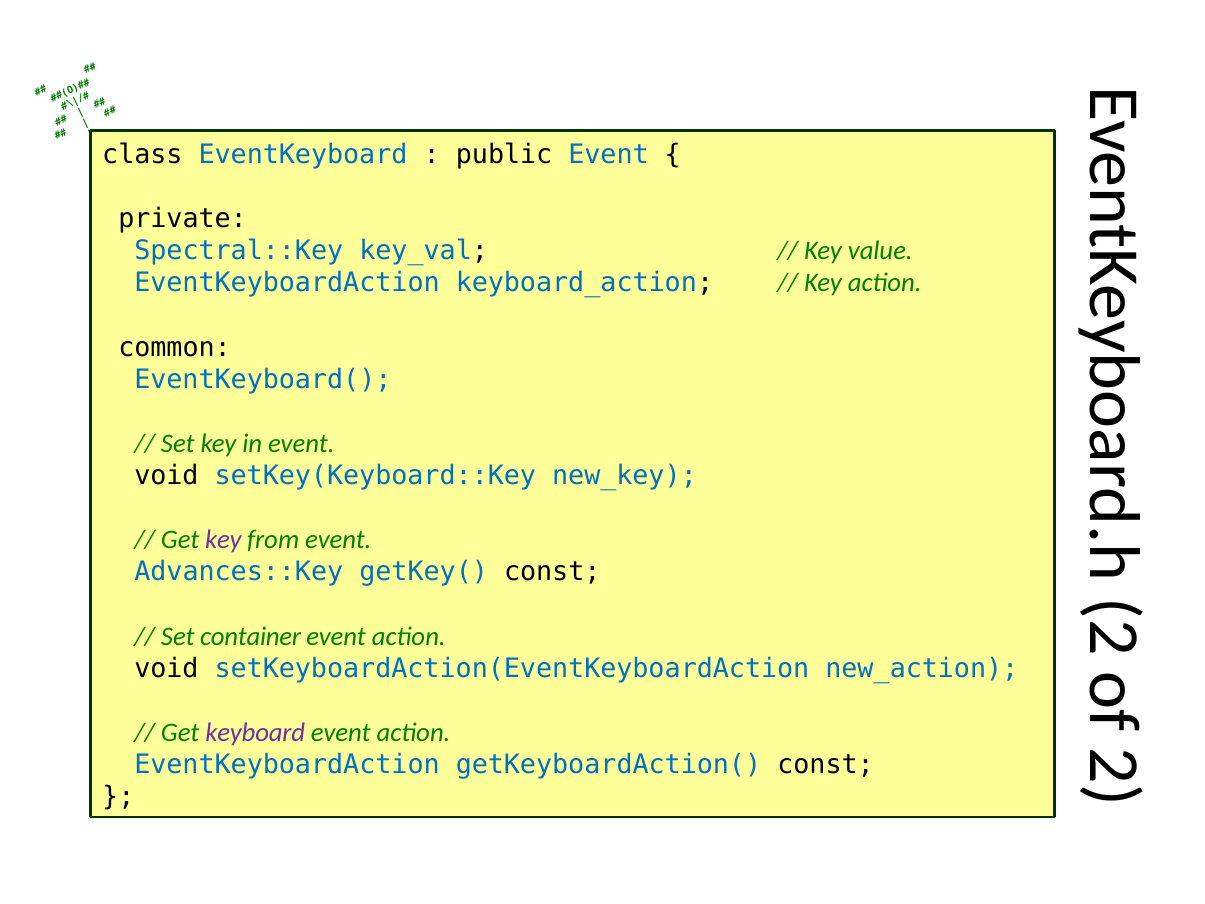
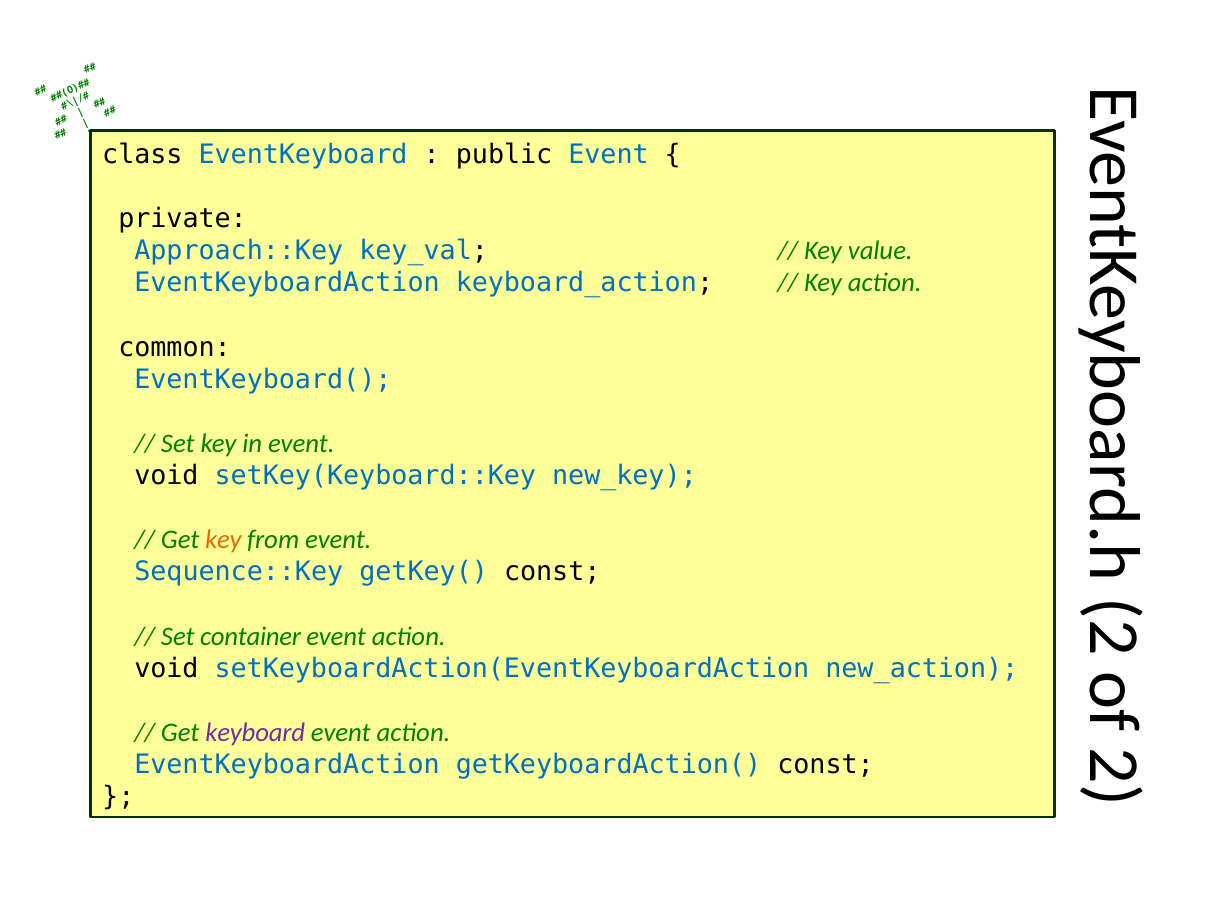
Spectral::Key: Spectral::Key -> Approach::Key (239, 251)
key colour: purple -> orange (223, 540)
Advances::Key: Advances::Key -> Sequence::Key (239, 572)
